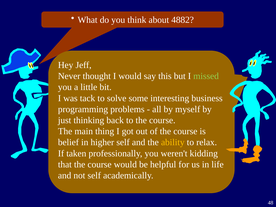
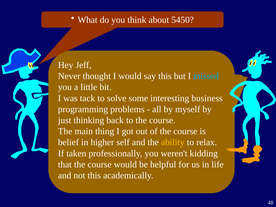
4882: 4882 -> 5450 (183, 20)
missed colour: light green -> light blue (206, 76)
not self: self -> this (94, 175)
